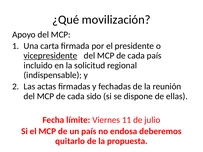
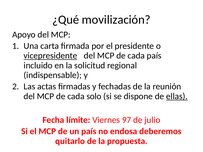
sido: sido -> solo (94, 96)
ellas underline: none -> present (177, 96)
11: 11 -> 97 (127, 120)
